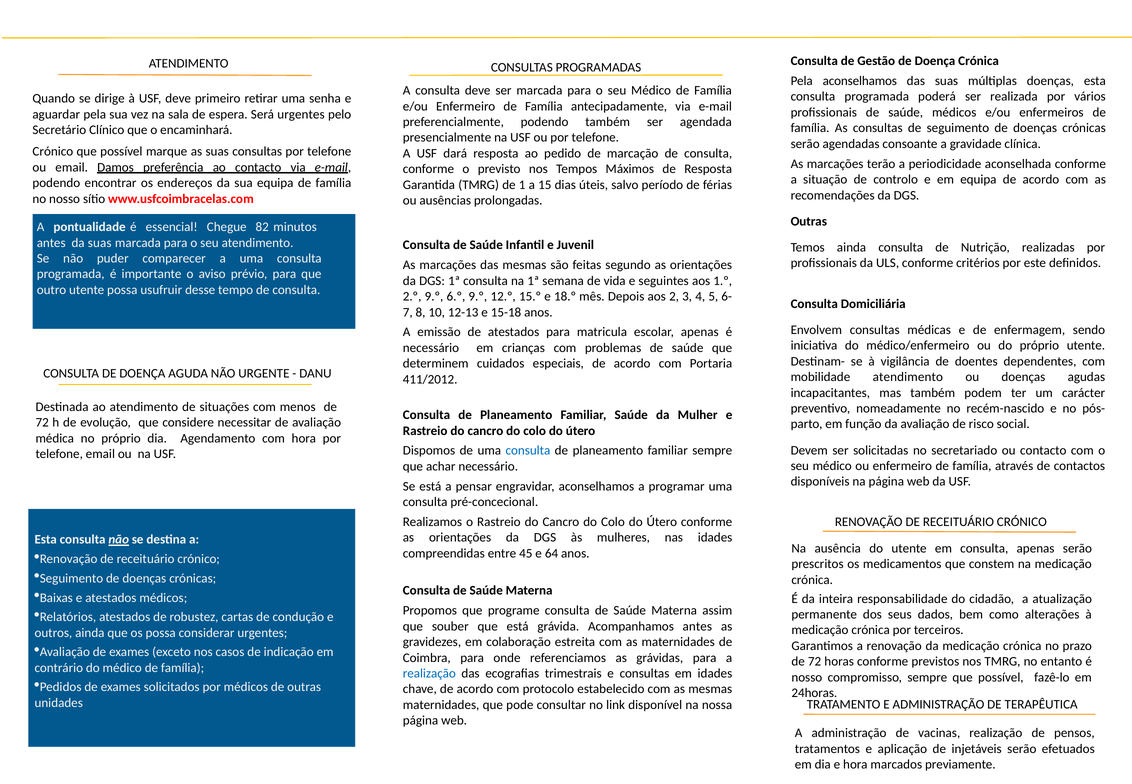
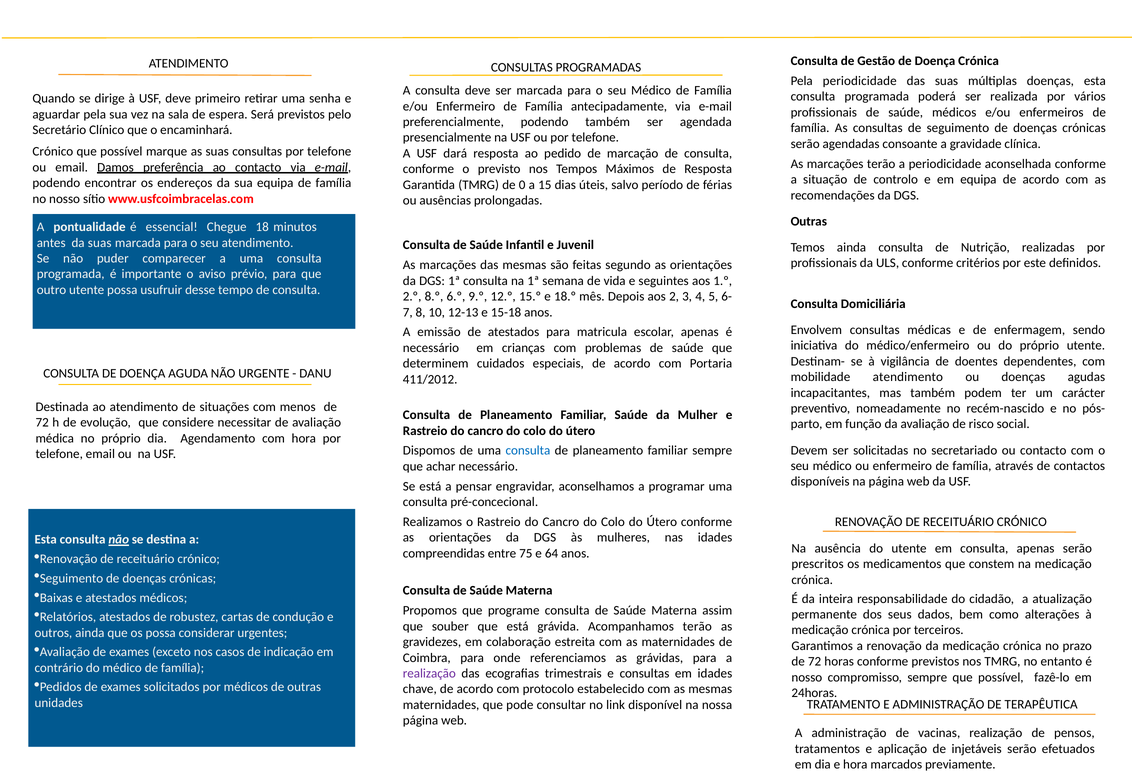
Pela aconselhamos: aconselhamos -> periodicidade (860, 81)
Será urgentes: urgentes -> previstos (301, 114)
1: 1 -> 0 (522, 185)
82: 82 -> 18 (262, 227)
2.º 9.º: 9.º -> 8.º (434, 296)
45: 45 -> 75 (526, 553)
Acompanhamos antes: antes -> terão (697, 626)
realização colour: blue -> purple (429, 673)
